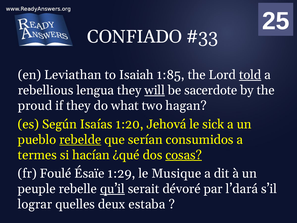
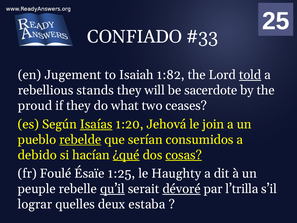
Leviathan: Leviathan -> Jugement (73, 75)
1:85: 1:85 -> 1:82 (171, 75)
lengua: lengua -> stands (95, 90)
will underline: present -> none (155, 90)
hagan: hagan -> ceases (186, 106)
Isaías underline: none -> present (96, 124)
sick: sick -> join (213, 124)
termes: termes -> debido (37, 155)
¿qué underline: none -> present (126, 155)
1:29: 1:29 -> 1:25 (121, 173)
Musique: Musique -> Haughty (176, 173)
dévoré underline: none -> present (182, 189)
l’dará: l’dará -> l’trilla (242, 189)
